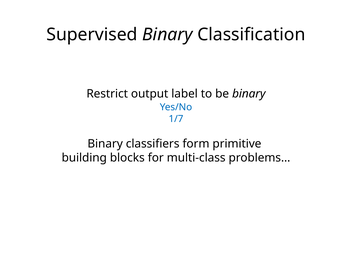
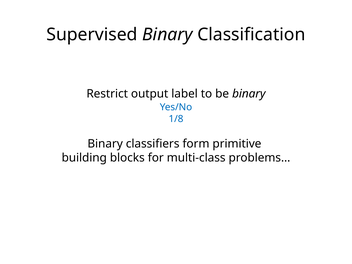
1/7: 1/7 -> 1/8 (176, 119)
